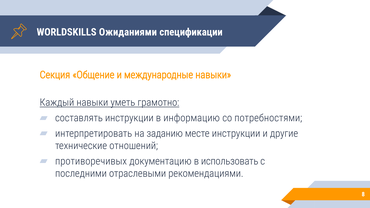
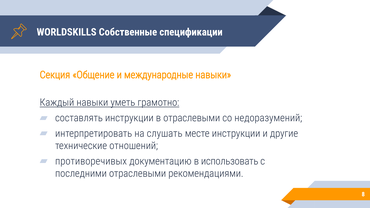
Ожиданиями: Ожиданиями -> Собственные (128, 32)
в информацию: информацию -> отраслевыми (192, 118)
потребностями: потребностями -> недоразумений (268, 118)
заданию: заданию -> слушать (165, 133)
